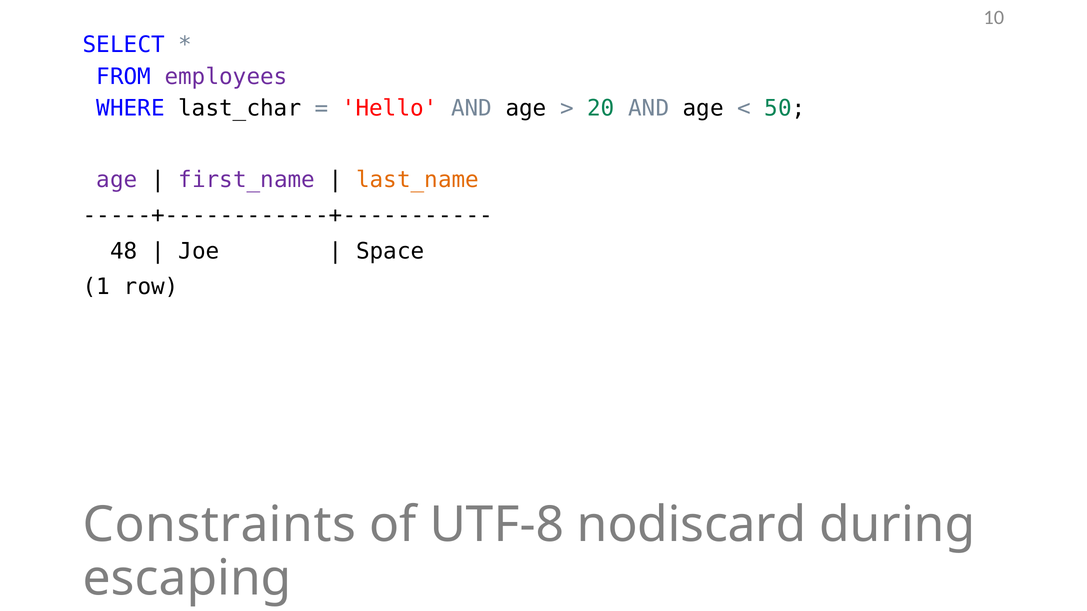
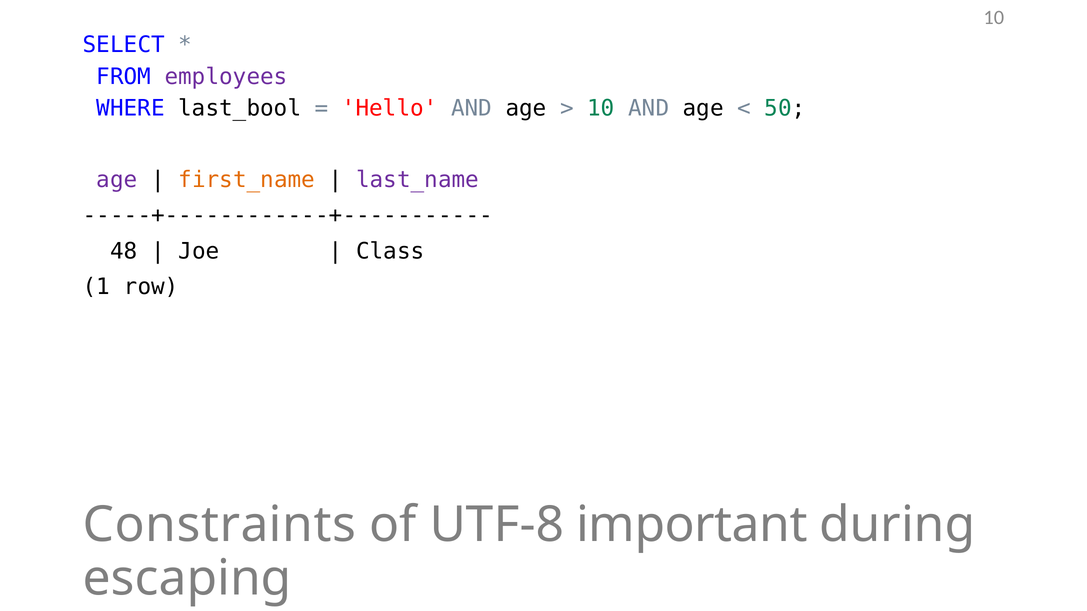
last_char: last_char -> last_bool (240, 108)
20: 20 -> 10 (601, 108)
first_name colour: purple -> orange (247, 180)
last_name colour: orange -> purple (418, 180)
Space: Space -> Class (390, 251)
nodiscard: nodiscard -> important (692, 525)
